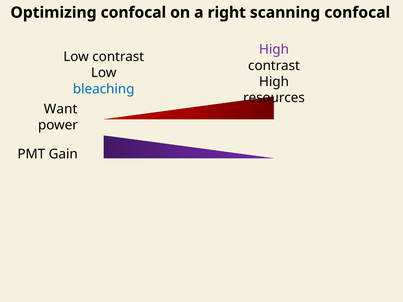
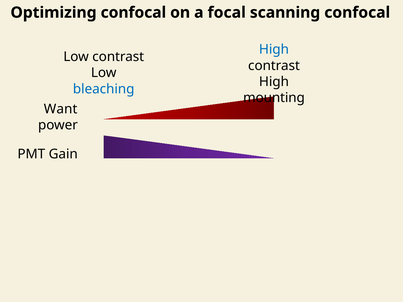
right: right -> focal (227, 13)
High colour: purple -> blue (274, 50)
resources: resources -> mounting (274, 98)
